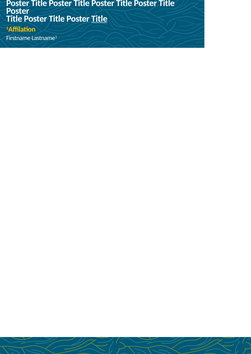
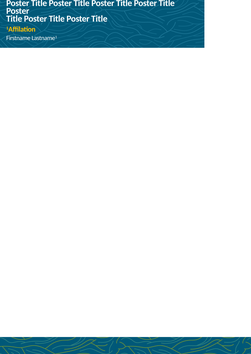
Title underline: present -> none (99, 19)
